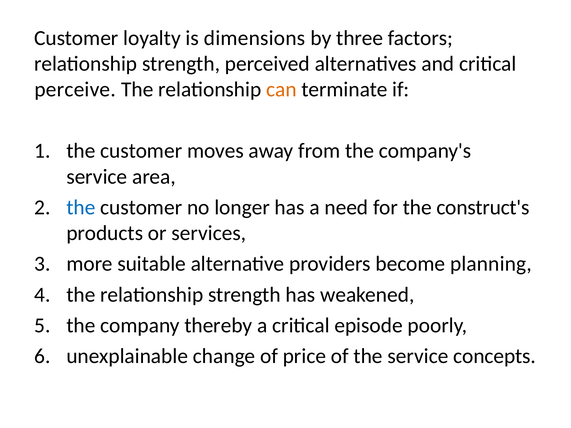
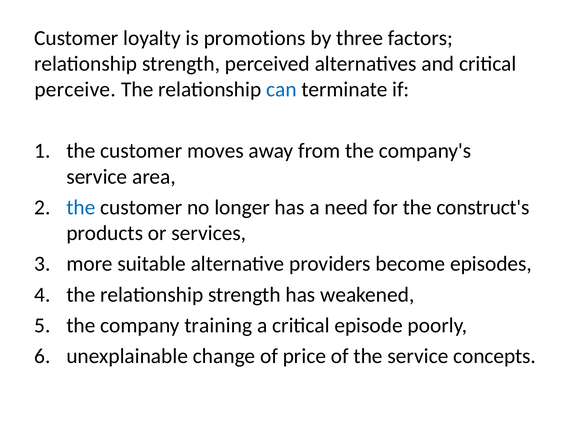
dimensions: dimensions -> promotions (255, 38)
can colour: orange -> blue (281, 89)
planning: planning -> episodes (491, 264)
thereby: thereby -> training (218, 326)
